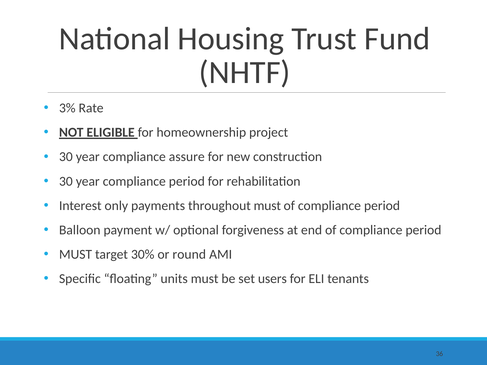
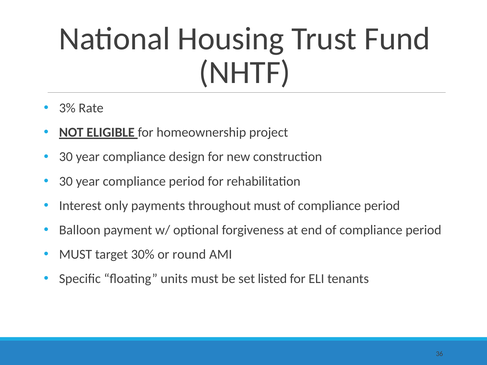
assure: assure -> design (187, 157)
users: users -> listed (272, 279)
